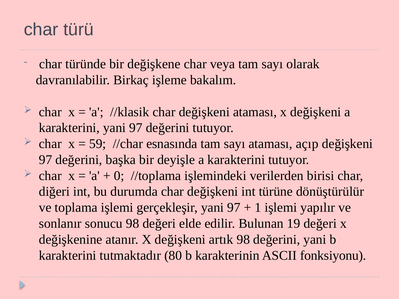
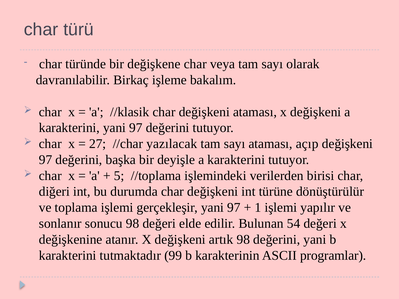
59: 59 -> 27 (98, 144)
esnasında: esnasında -> yazılacak (172, 144)
0: 0 -> 5 (119, 176)
19: 19 -> 54 (294, 224)
80: 80 -> 99 (173, 256)
fonksiyonu: fonksiyonu -> programlar (333, 256)
